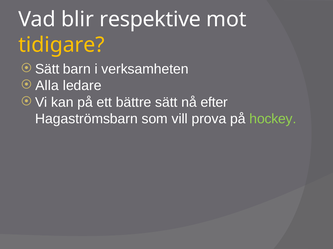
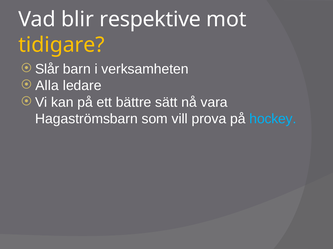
Sätt: Sätt -> Slår (47, 69)
efter: efter -> vara (214, 103)
hockey colour: light green -> light blue (273, 119)
